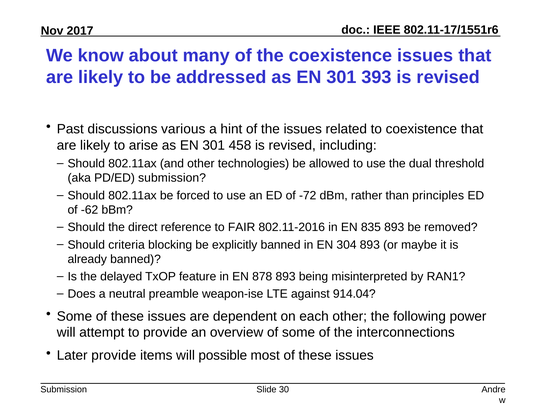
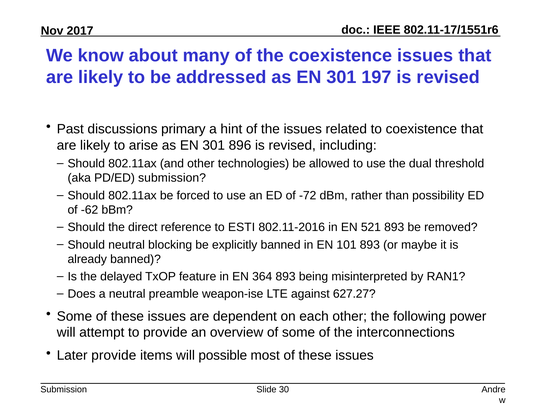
393: 393 -> 197 (377, 77)
various: various -> primary (183, 129)
458: 458 -> 896 (240, 145)
principles: principles -> possibility (438, 195)
FAIR: FAIR -> ESTI (242, 227)
835: 835 -> 521 (371, 227)
Should criteria: criteria -> neutral (127, 245)
304: 304 -> 101 (347, 245)
878: 878 -> 364 (262, 276)
914.04: 914.04 -> 627.27 (354, 294)
